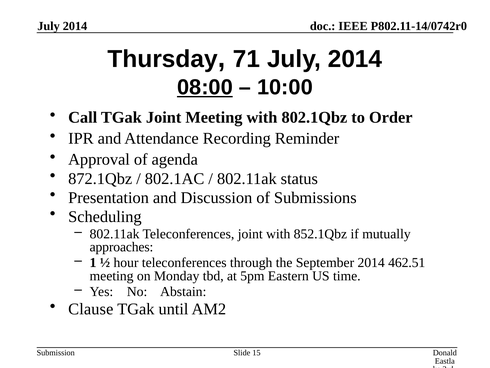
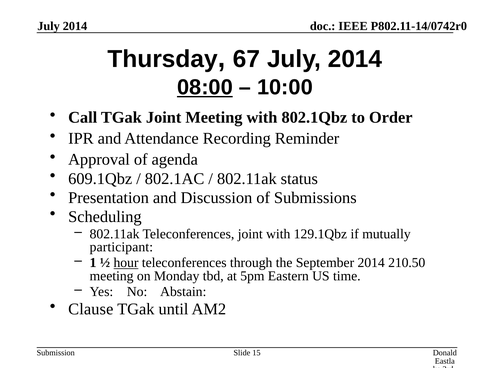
71: 71 -> 67 (247, 59)
872.1Qbz: 872.1Qbz -> 609.1Qbz (100, 178)
852.1Qbz: 852.1Qbz -> 129.1Qbz (320, 234)
approaches: approaches -> participant (121, 247)
hour underline: none -> present (126, 262)
462.51: 462.51 -> 210.50 (407, 262)
